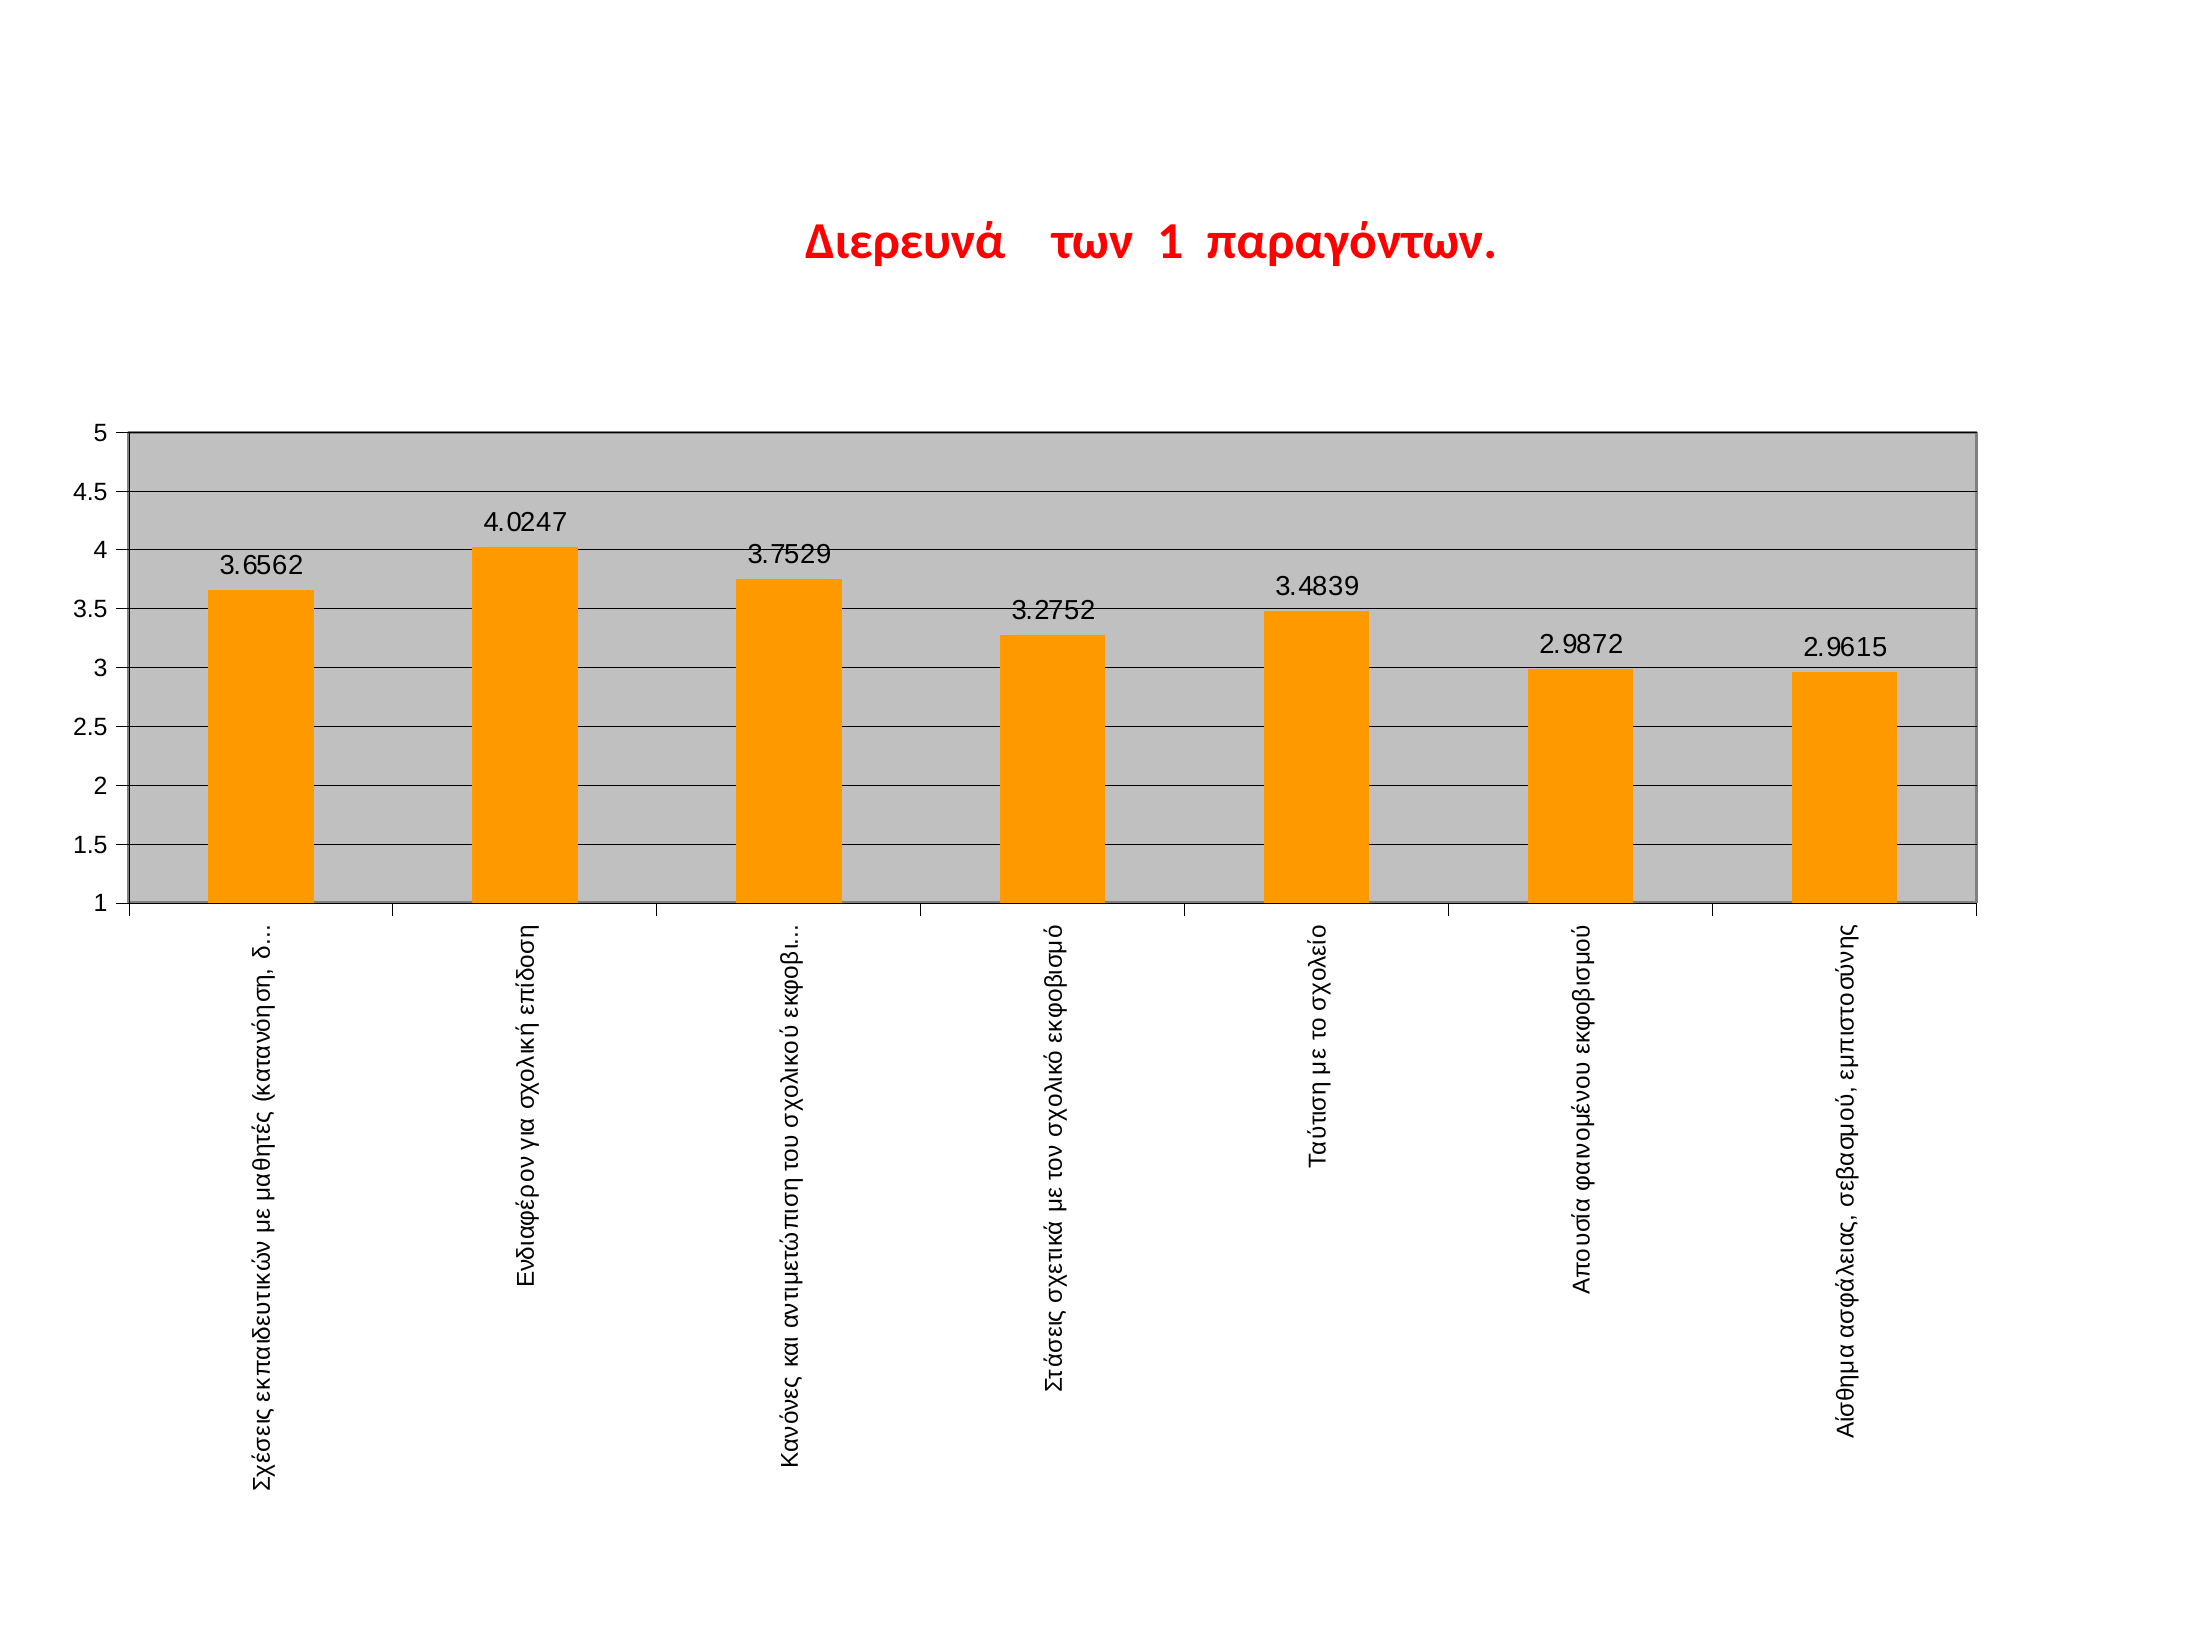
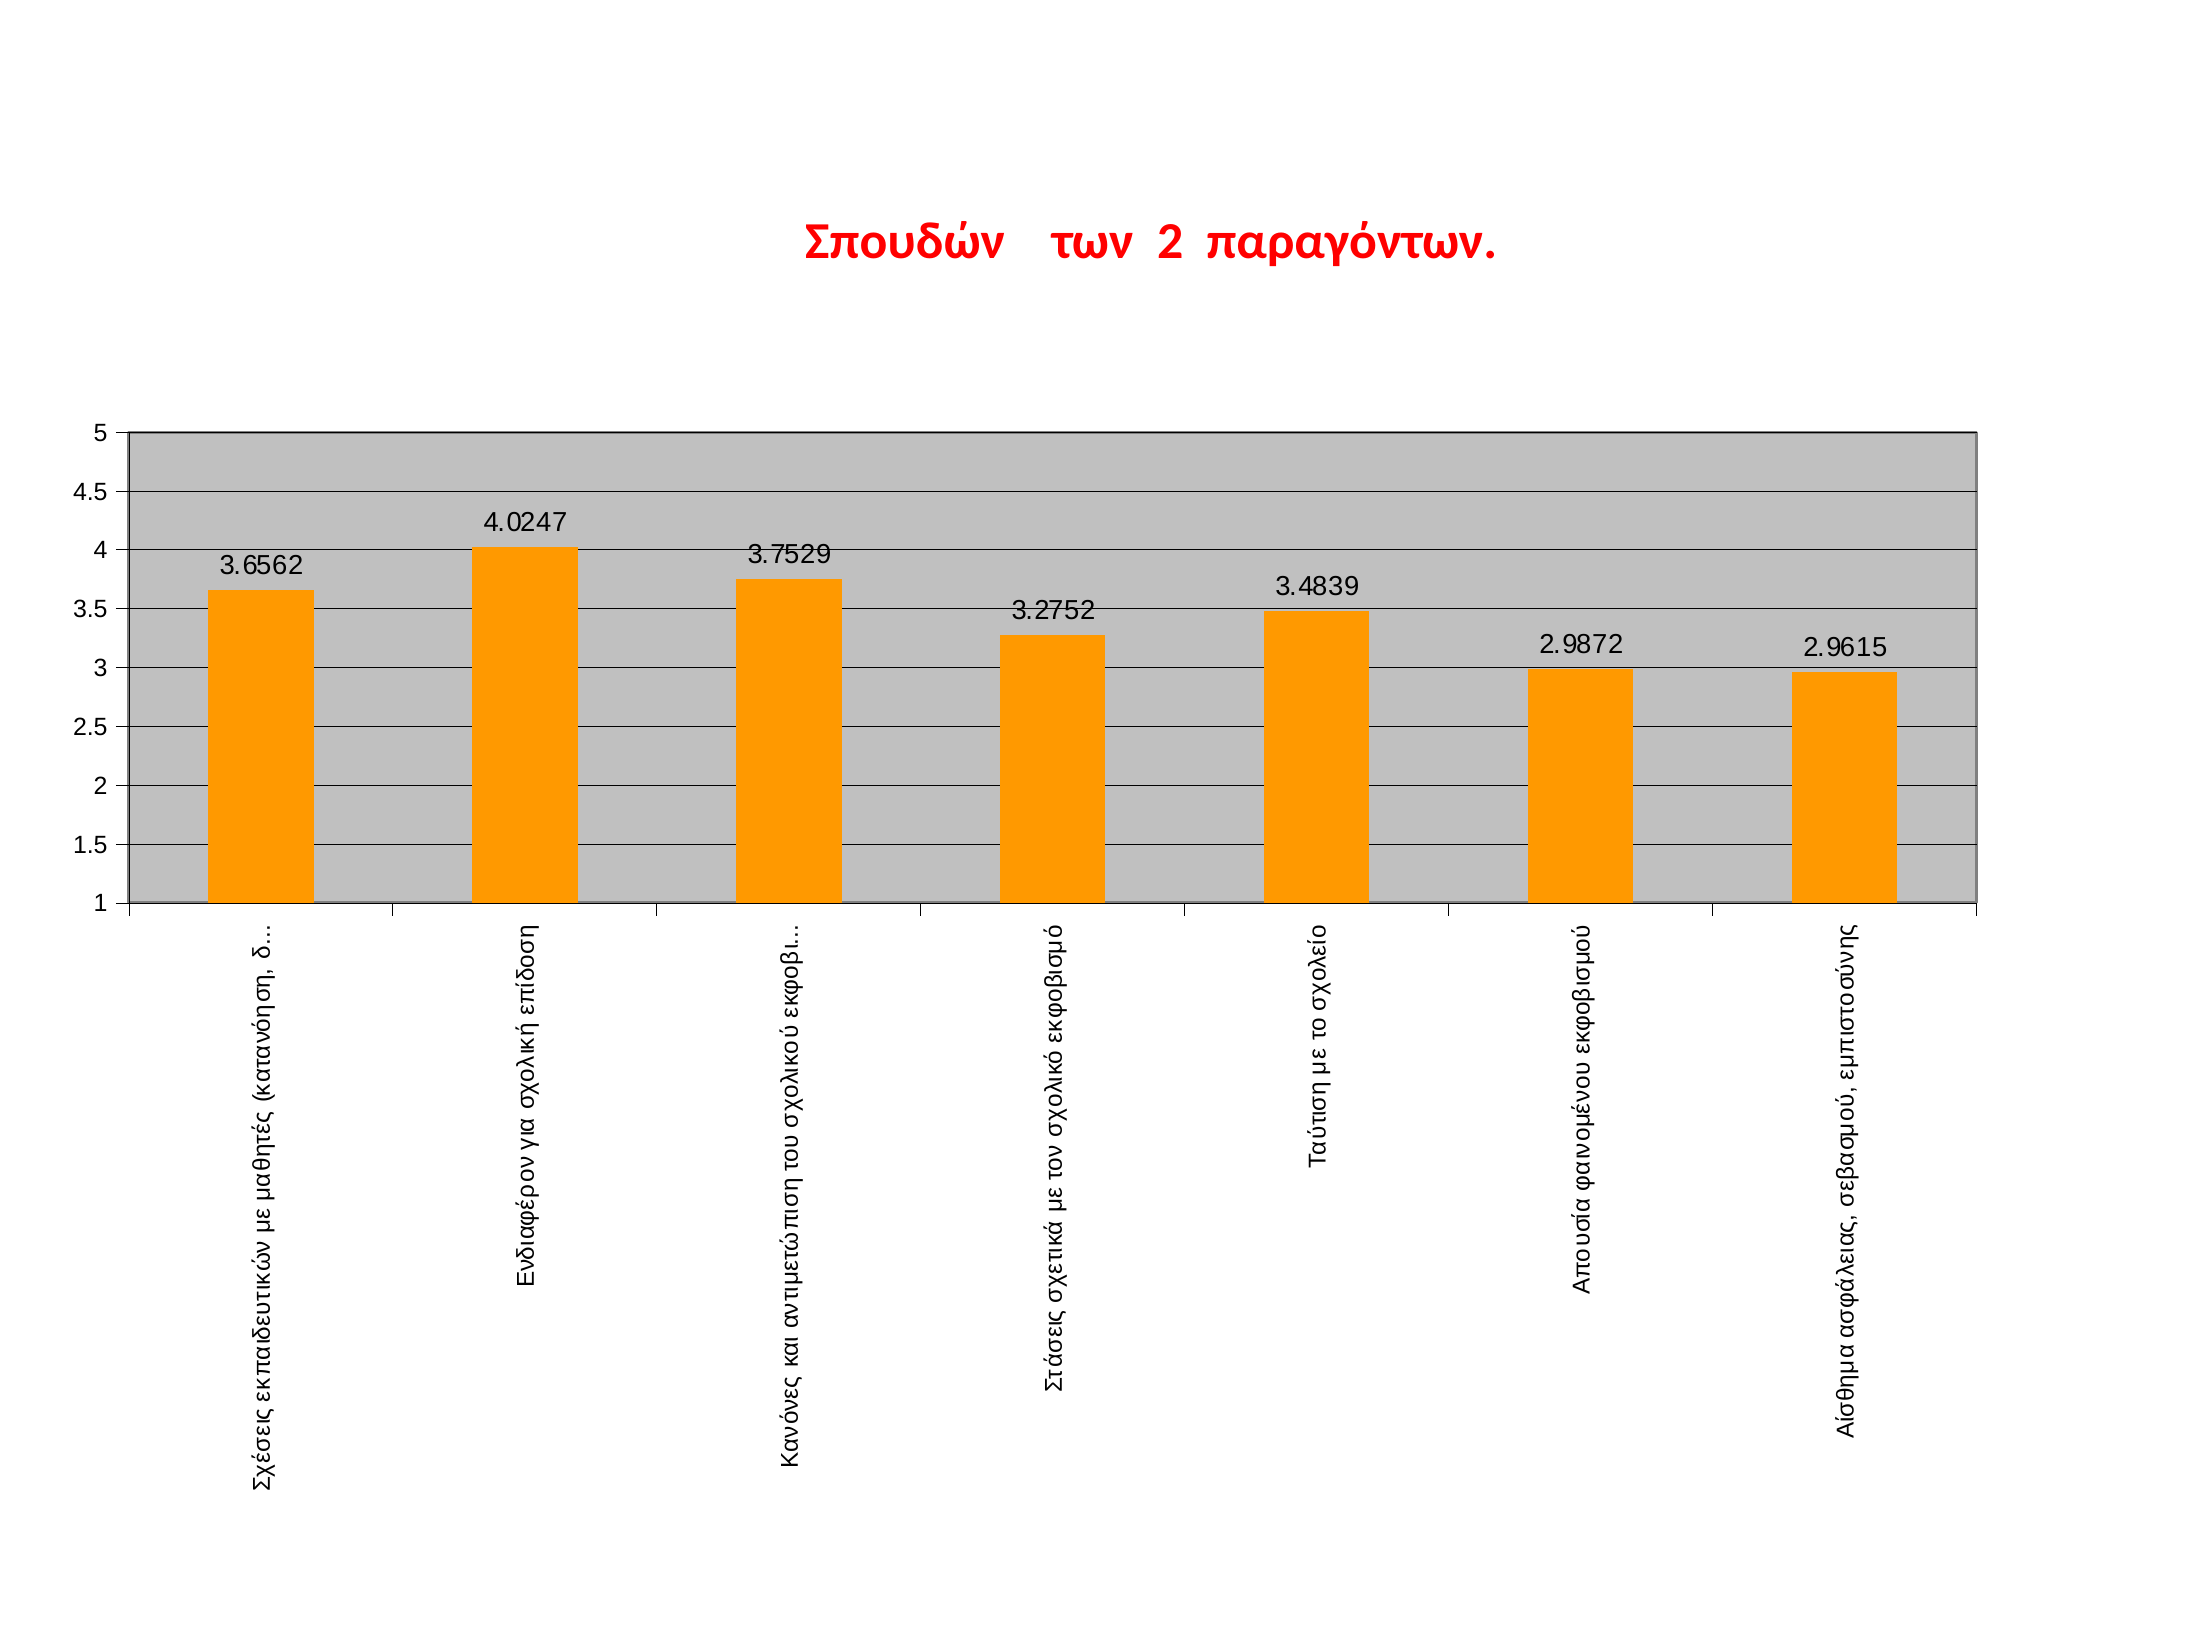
Διερευνά: Διερευνά -> Σπουδών (905, 241)
των 1: 1 -> 2 (1170, 241)
